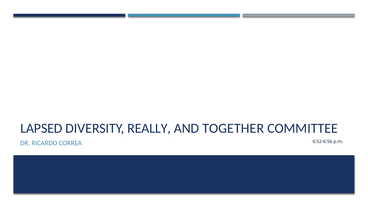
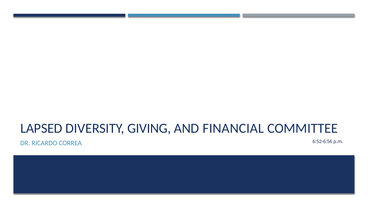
REALLY: REALLY -> GIVING (149, 128)
TOGETHER: TOGETHER -> FINANCIAL (233, 128)
